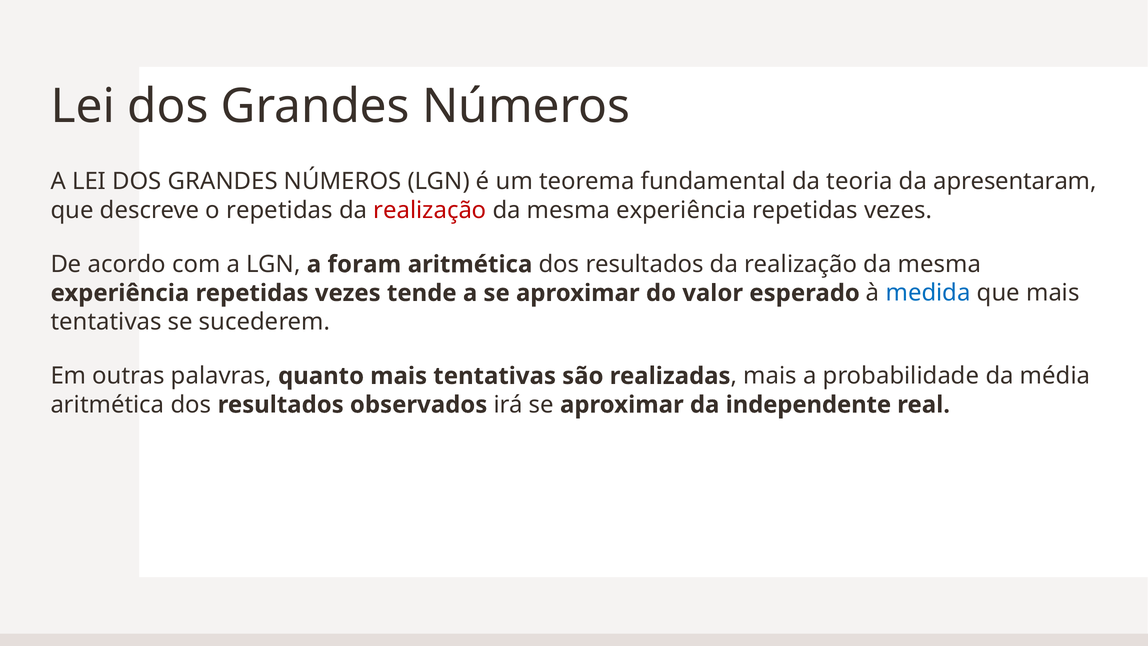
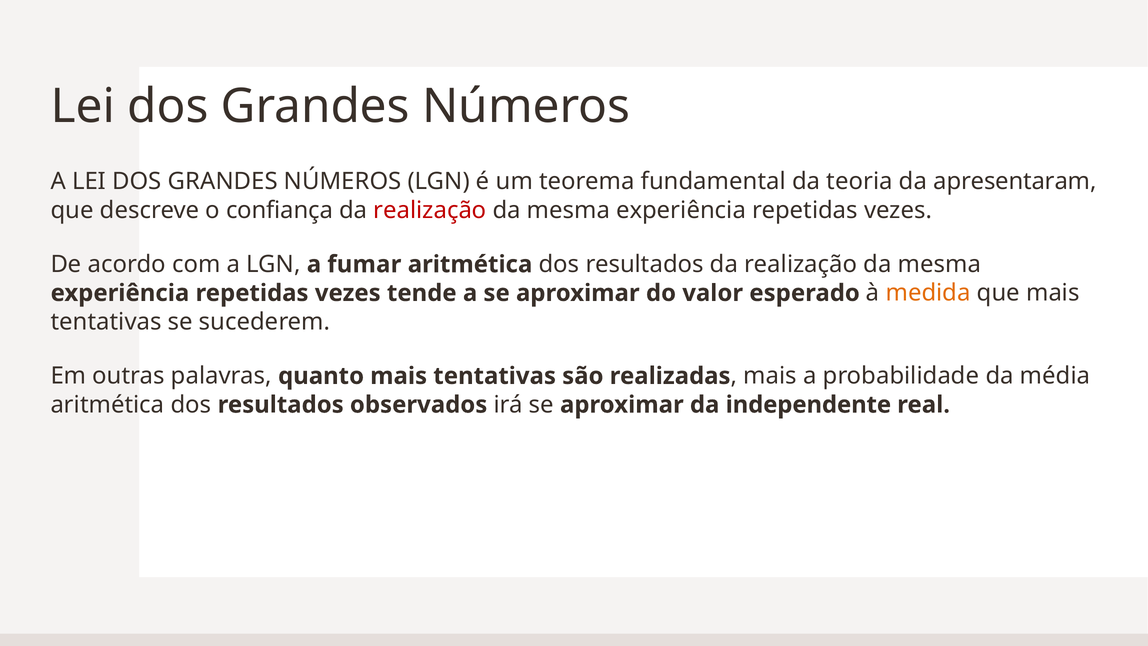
o repetidas: repetidas -> confiança (280, 210)
foram: foram -> fumar (364, 264)
medida colour: blue -> orange (928, 293)
